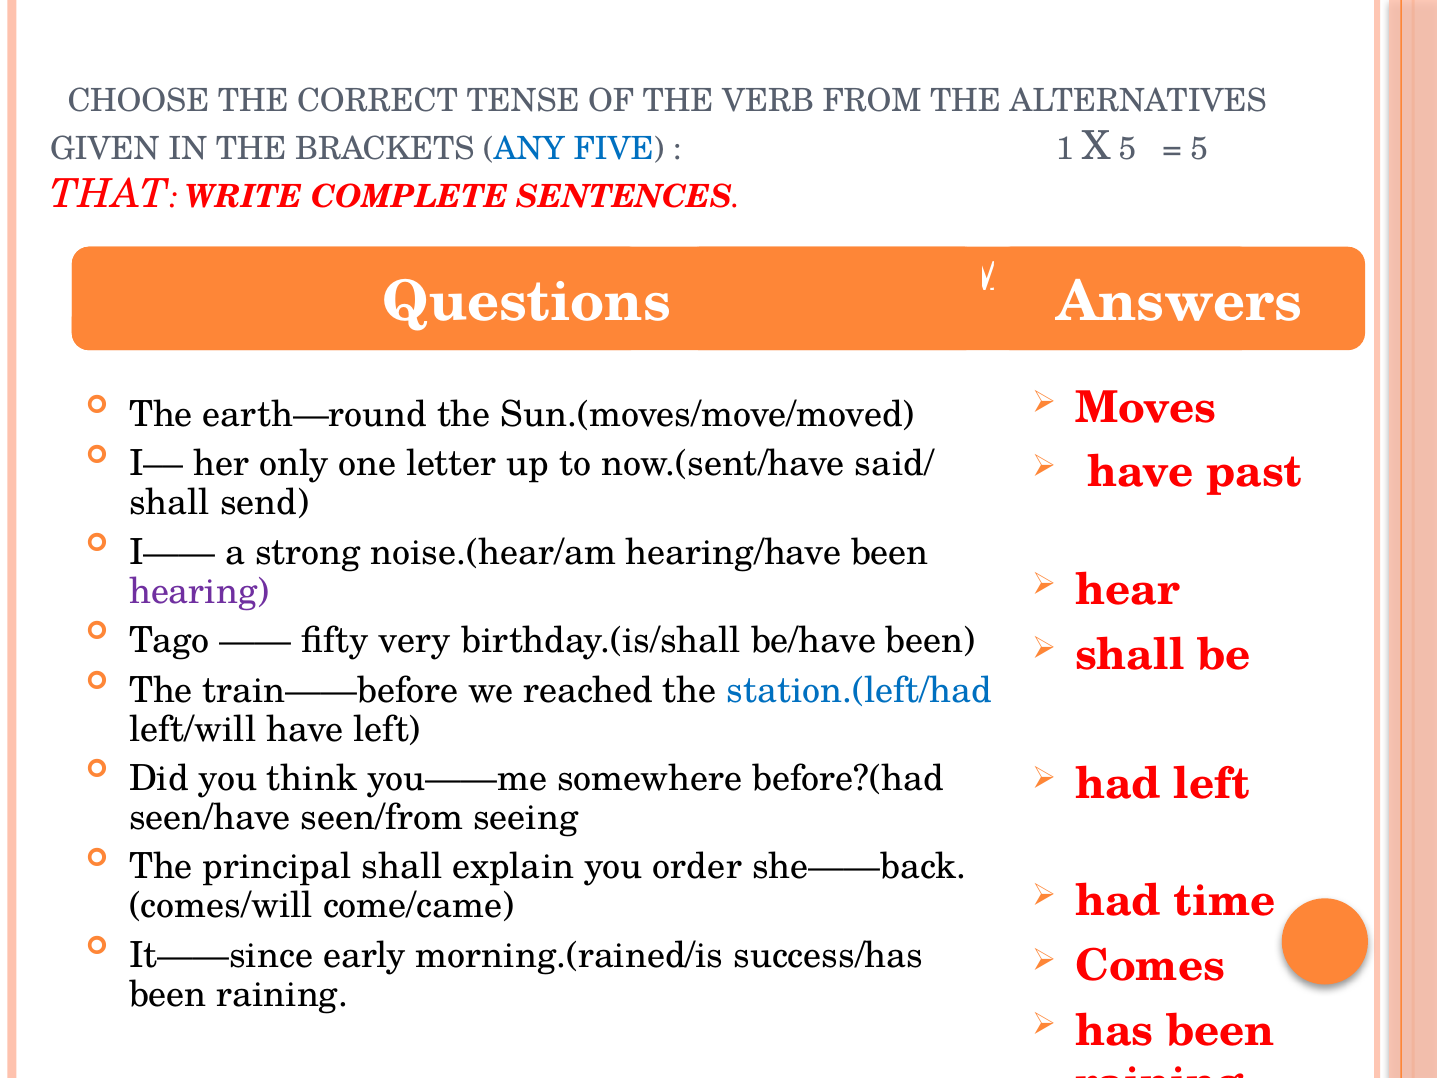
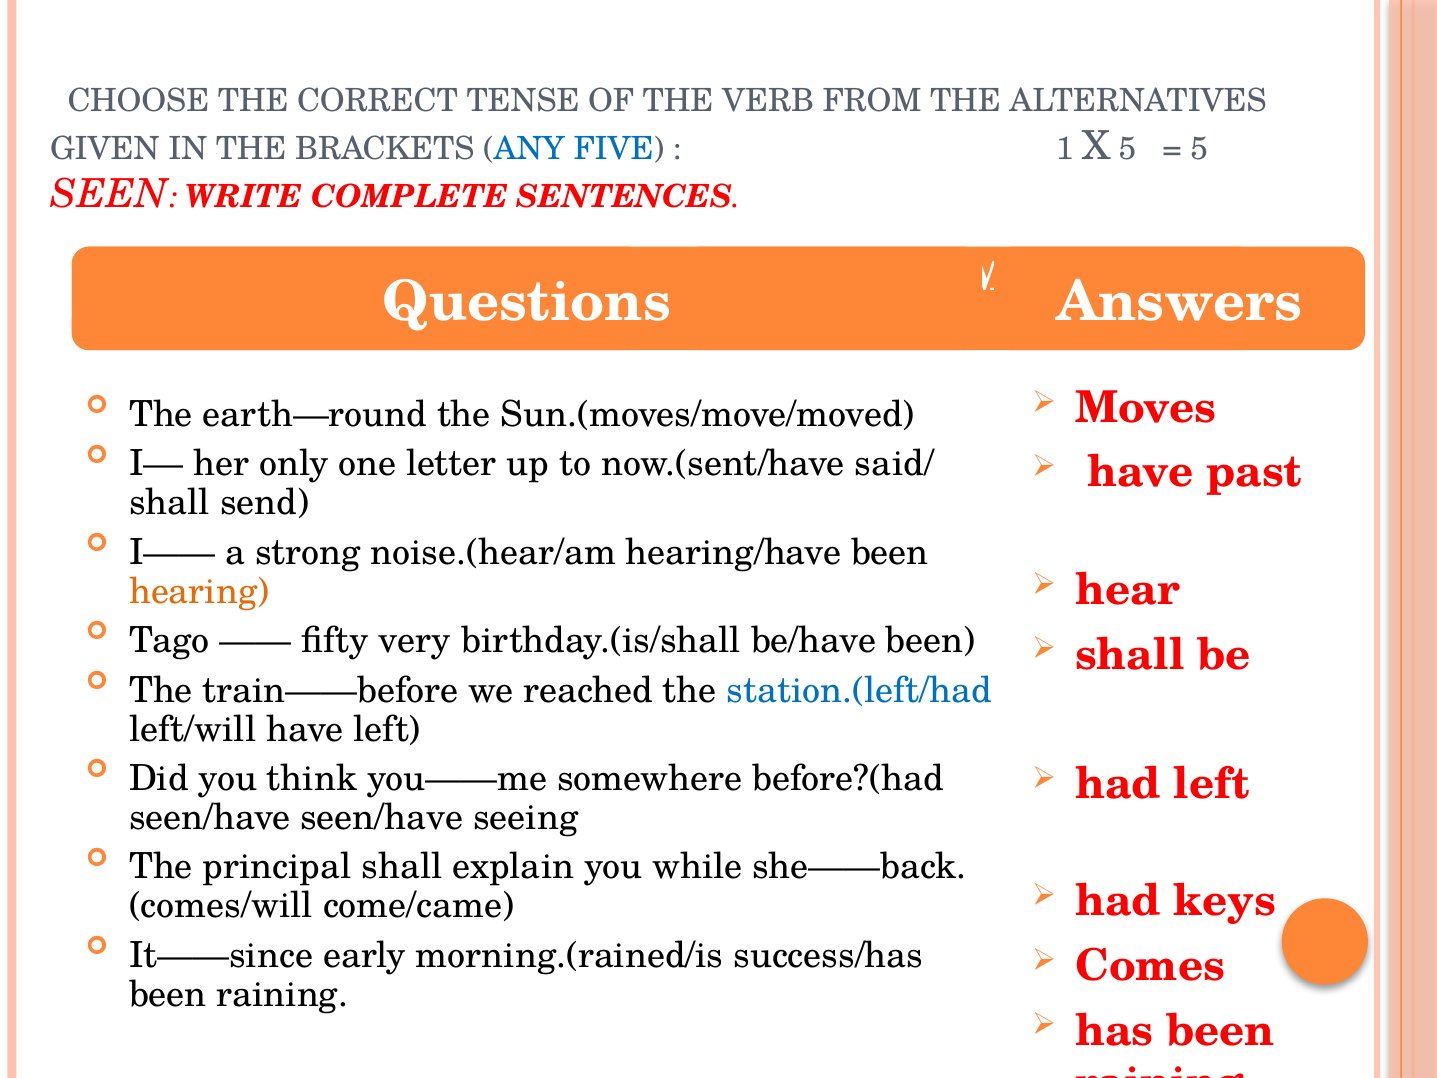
THAT: THAT -> SEEN (109, 194)
hearing colour: purple -> orange (199, 591)
seen/have seen/from: seen/from -> seen/have (382, 817)
order: order -> while (697, 867)
time: time -> keys (1225, 901)
